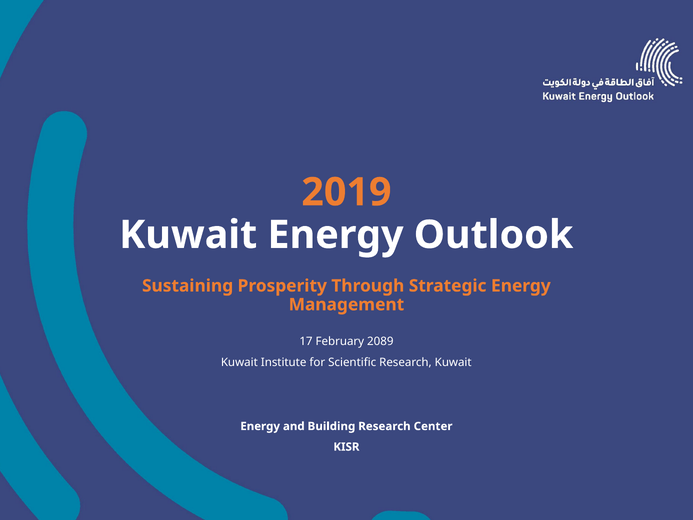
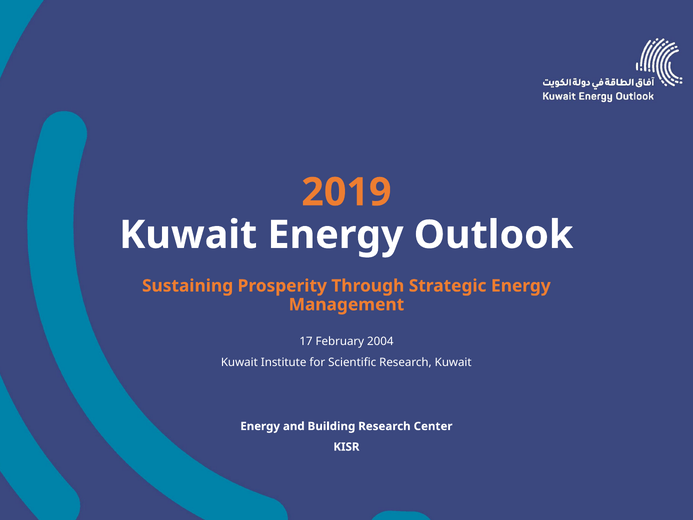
2089: 2089 -> 2004 (380, 341)
